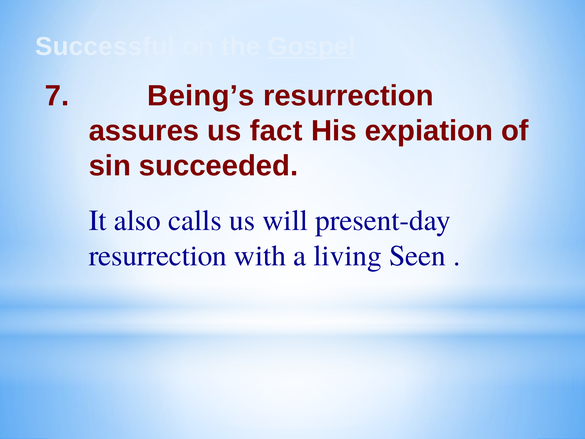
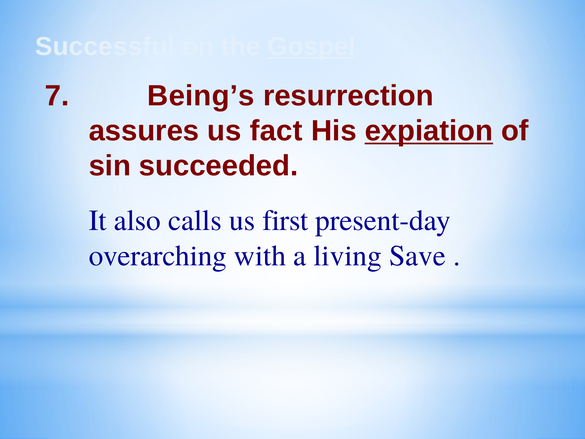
expiation underline: none -> present (429, 131)
will: will -> first (285, 220)
resurrection: resurrection -> overarching (158, 256)
Seen: Seen -> Save (417, 256)
